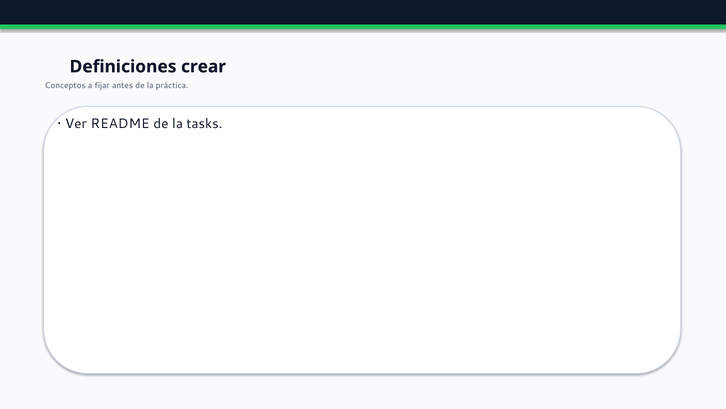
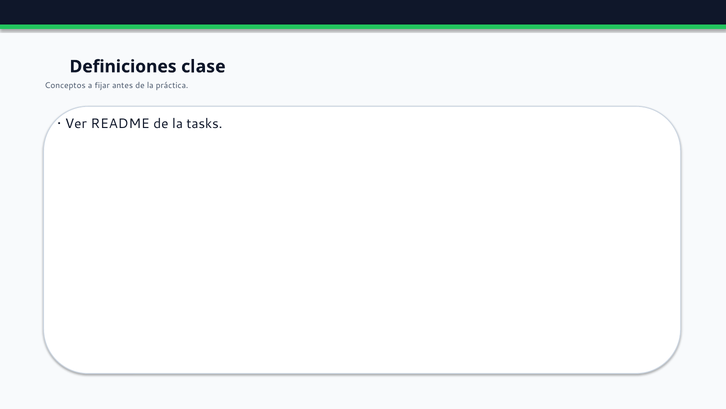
crear: crear -> clase (203, 67)
